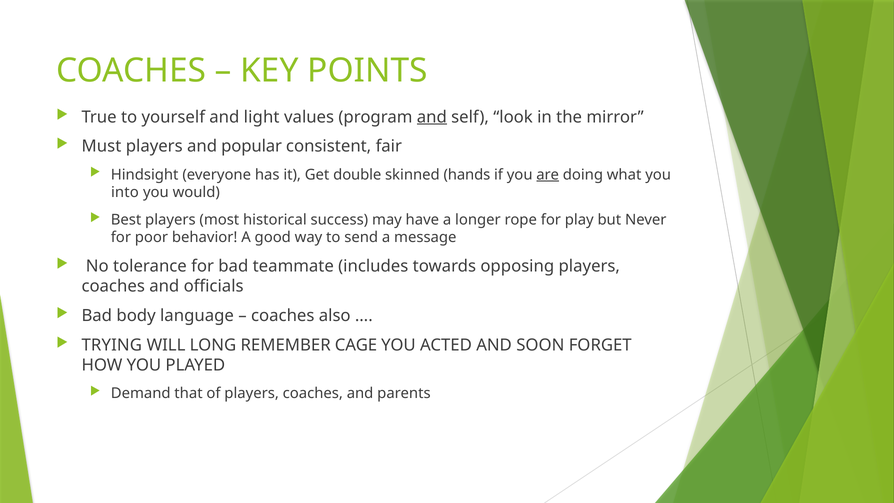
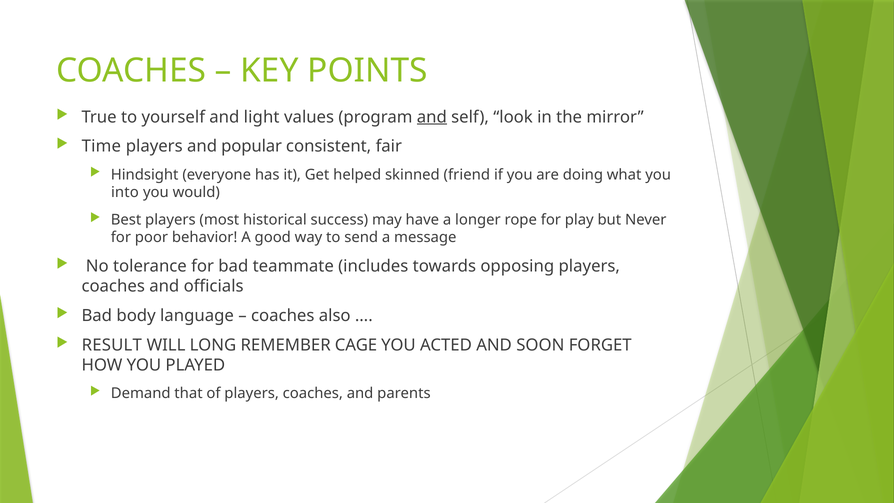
Must: Must -> Time (101, 146)
double: double -> helped (357, 175)
hands: hands -> friend (467, 175)
are underline: present -> none (548, 175)
TRYING: TRYING -> RESULT (112, 345)
